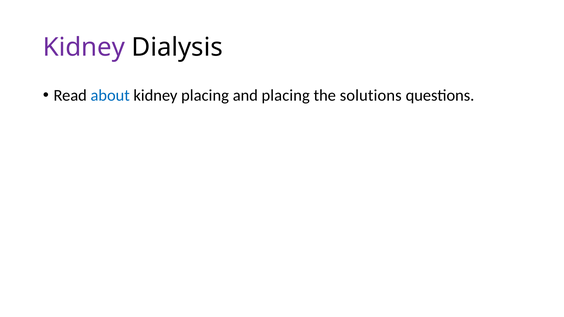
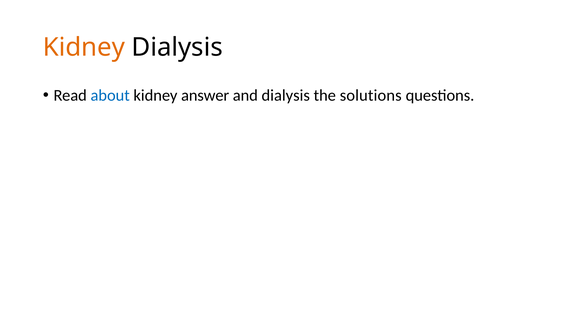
Kidney colour: purple -> orange (84, 47)
kidney placing: placing -> answer (205, 95)
and placing: placing -> dialysis (286, 95)
